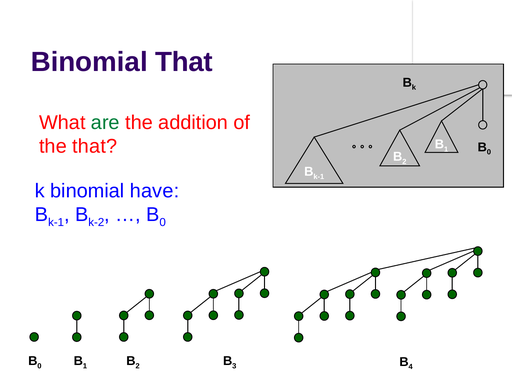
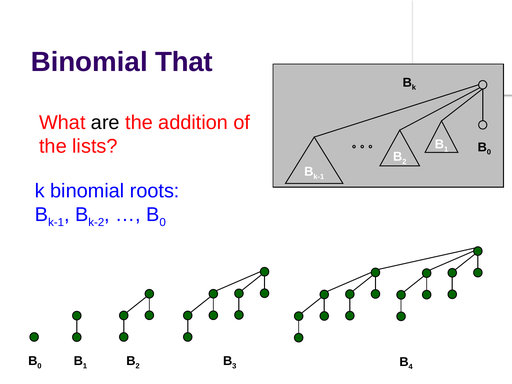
are colour: green -> black (105, 123)
the that: that -> lists (95, 146)
have: have -> roots (155, 191)
